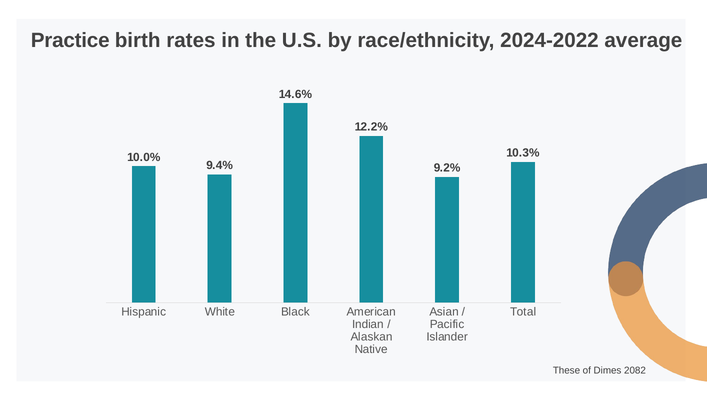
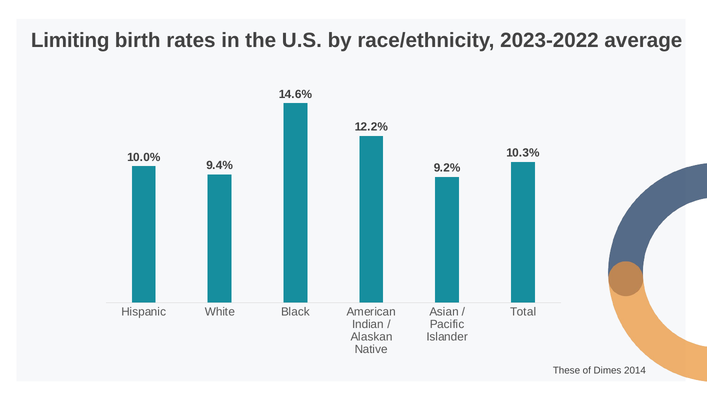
Practice: Practice -> Limiting (70, 40)
2024-2022: 2024-2022 -> 2023-2022 (549, 40)
2082: 2082 -> 2014 (635, 370)
